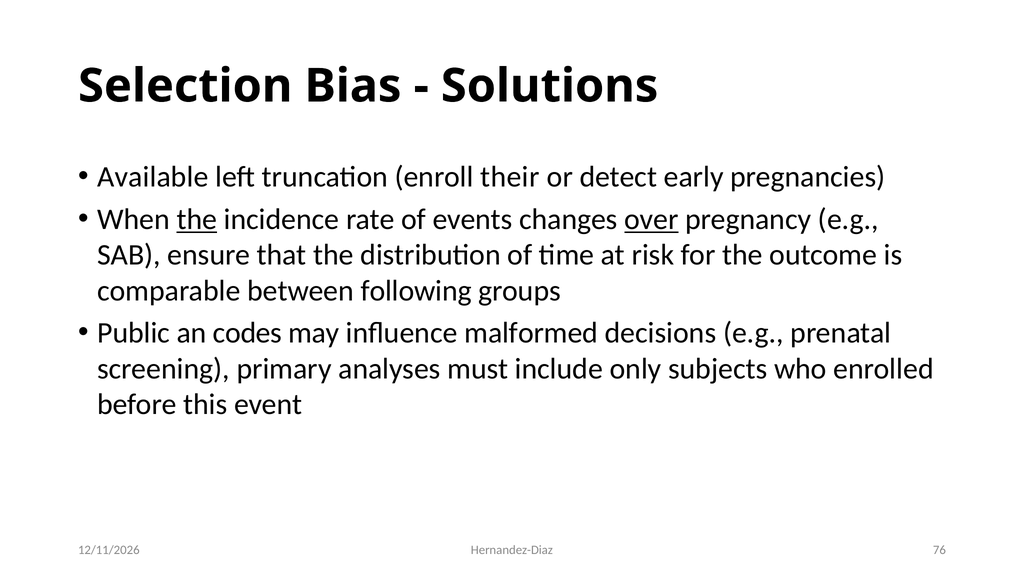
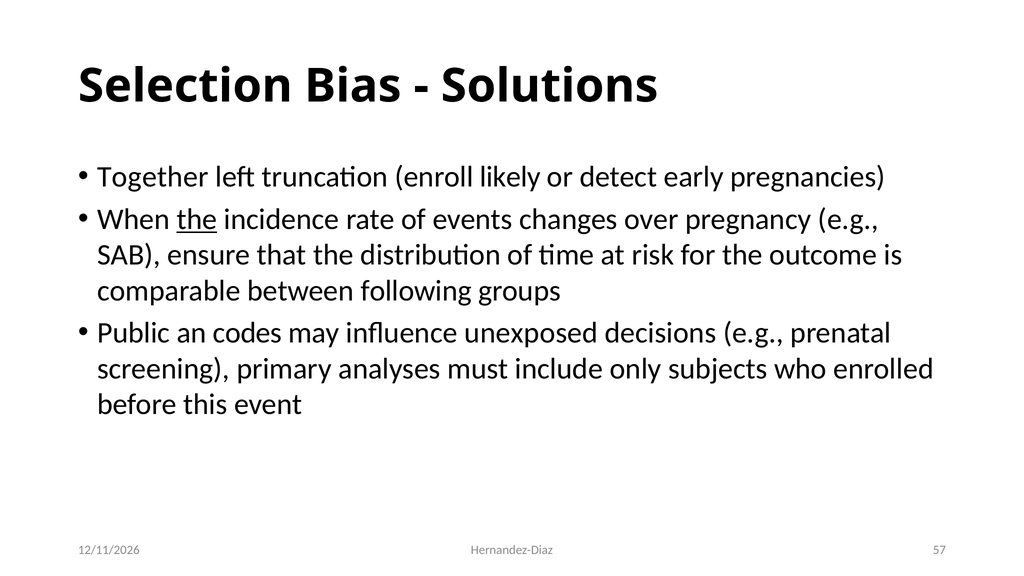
Available: Available -> Together (153, 177)
their: their -> likely (510, 177)
over underline: present -> none (651, 219)
malformed: malformed -> unexposed (531, 333)
76: 76 -> 57 (939, 550)
